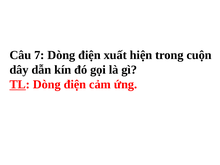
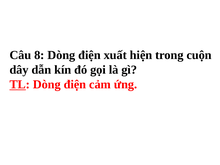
7: 7 -> 8 (39, 55)
